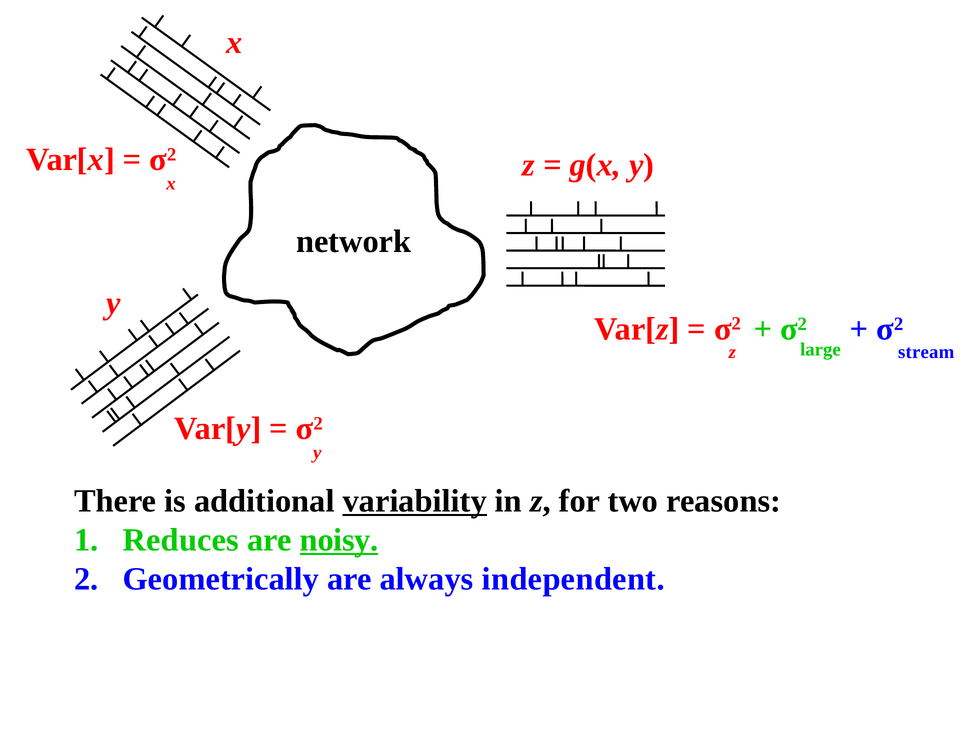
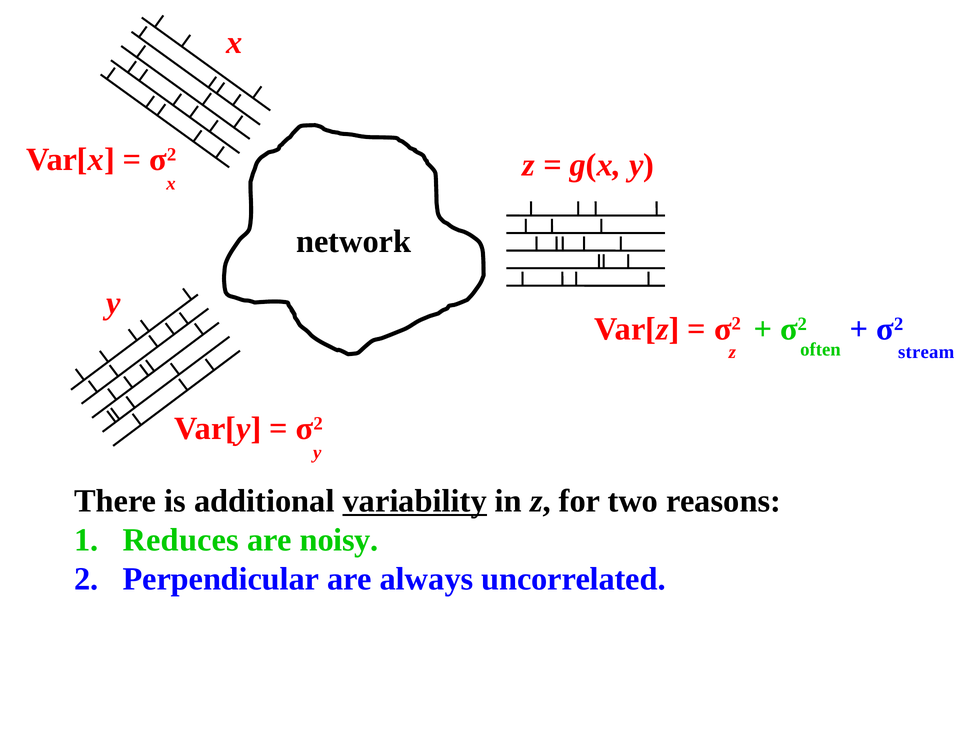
large: large -> often (820, 349)
noisy underline: present -> none (339, 540)
Geometrically: Geometrically -> Perpendicular (221, 579)
independent: independent -> uncorrelated (574, 579)
